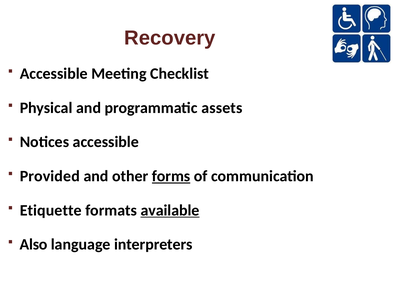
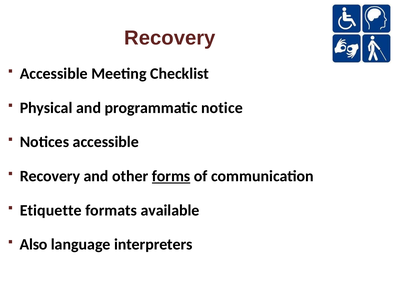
assets: assets -> notice (222, 108)
Provided: Provided -> Recovery (50, 176)
available underline: present -> none (170, 210)
